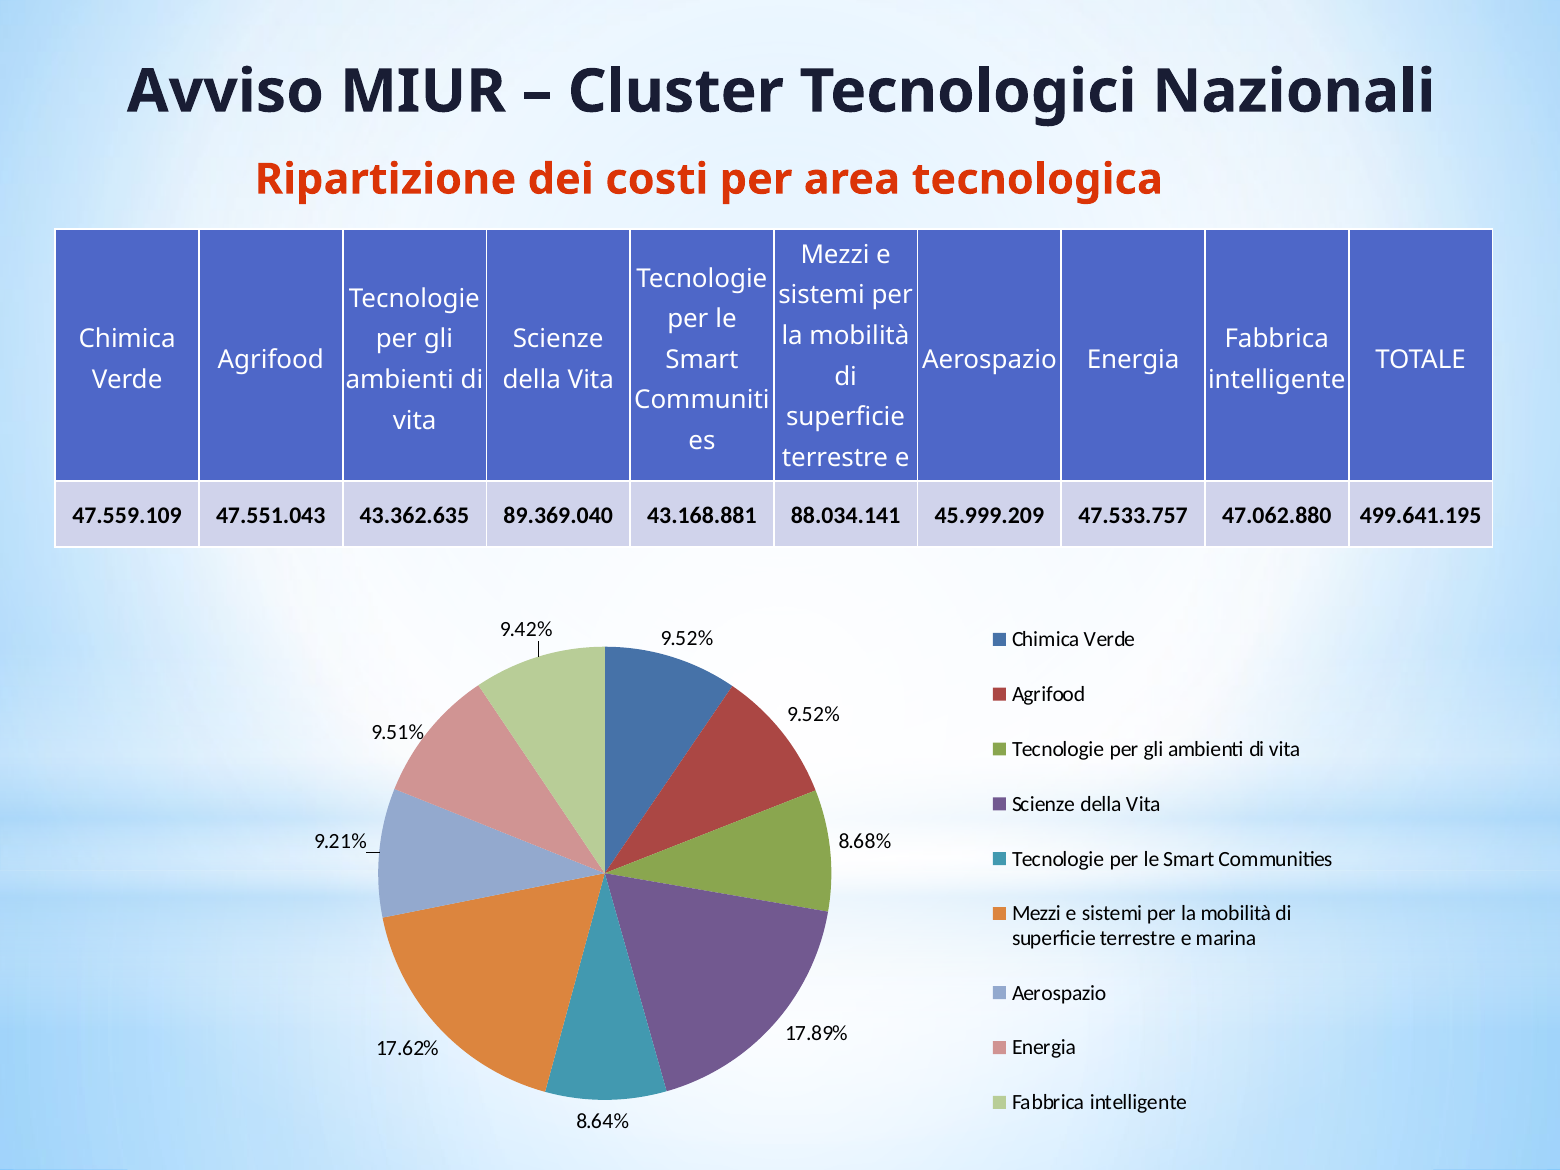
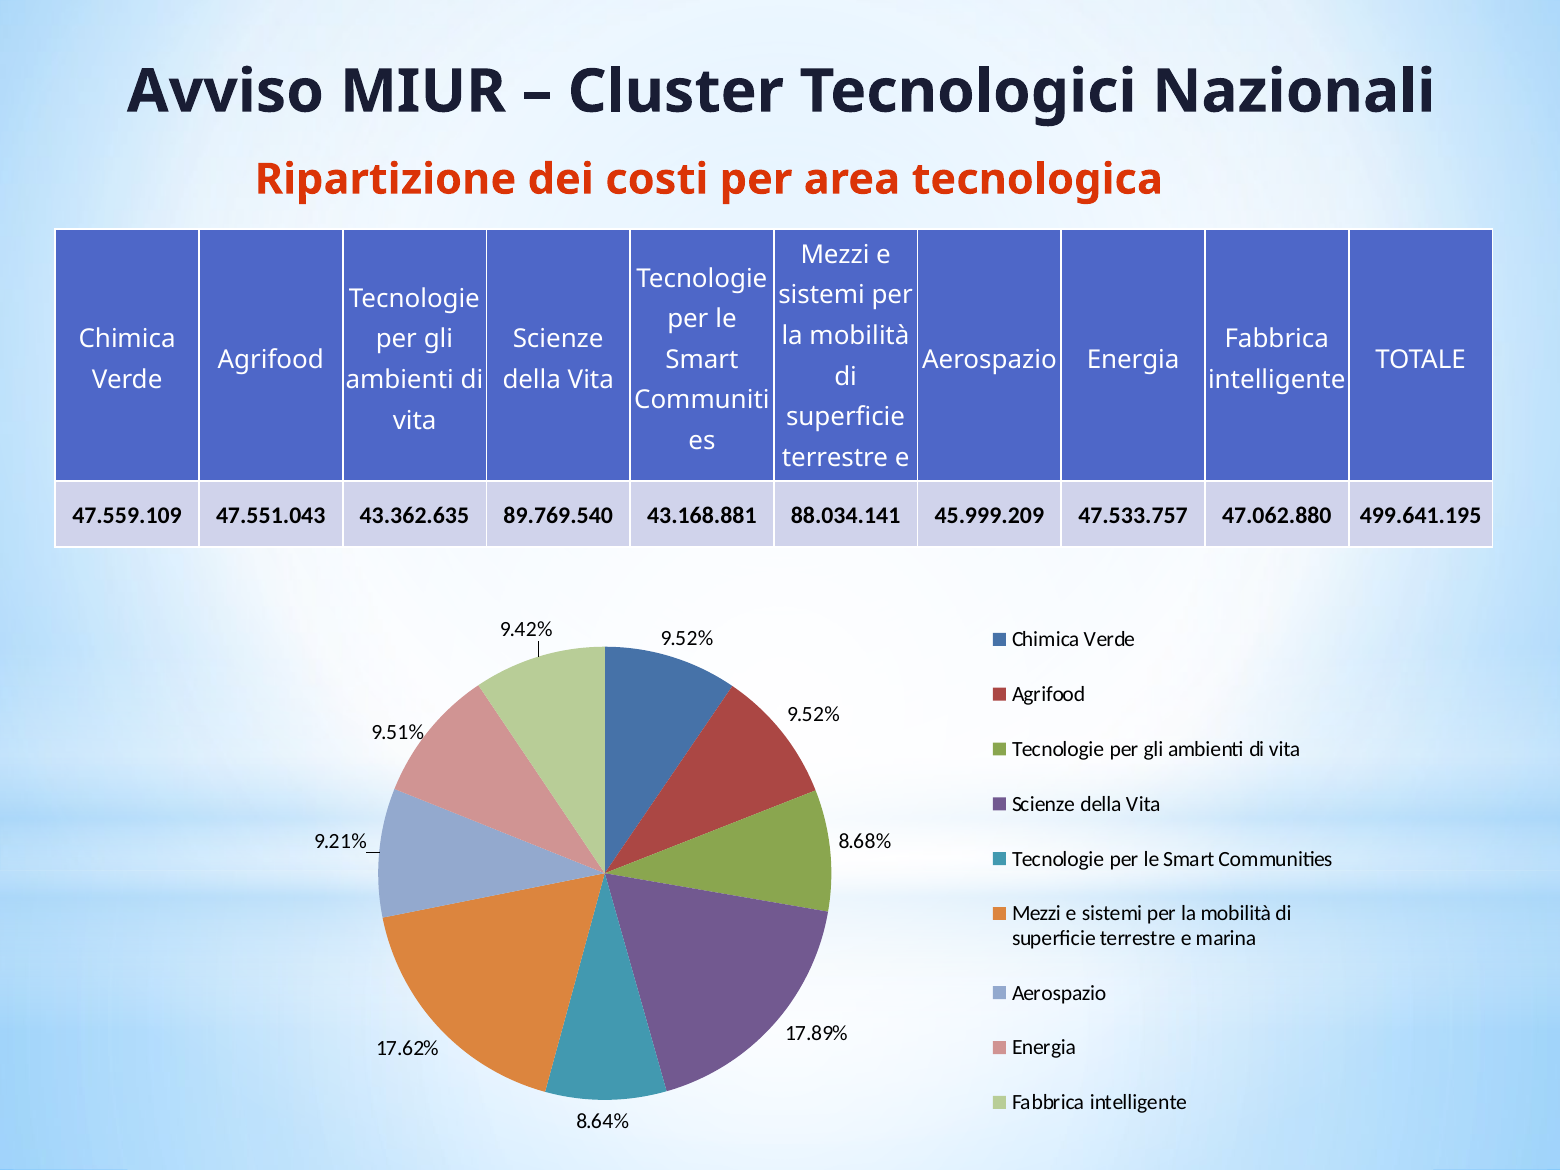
89.369.040: 89.369.040 -> 89.769.540 (558, 515)
